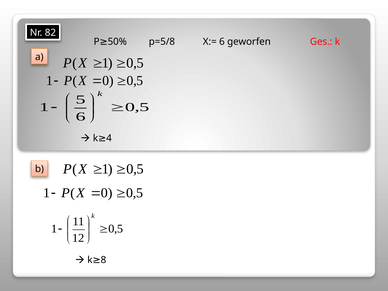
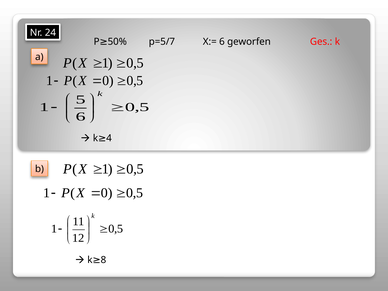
82: 82 -> 24 (50, 33)
p=5/8: p=5/8 -> p=5/7 (162, 42)
